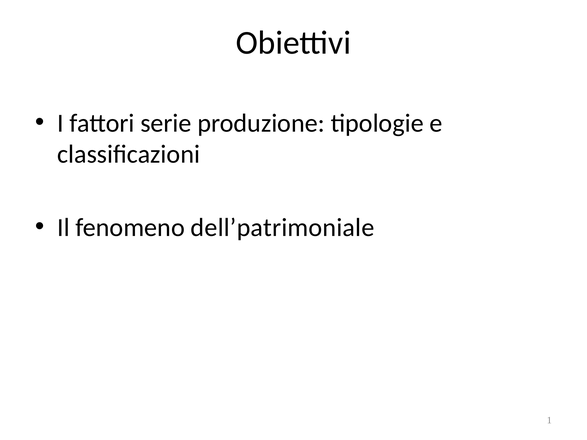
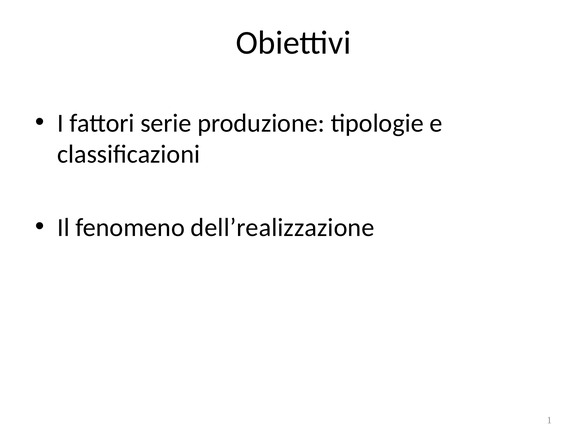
dell’patrimoniale: dell’patrimoniale -> dell’realizzazione (283, 228)
